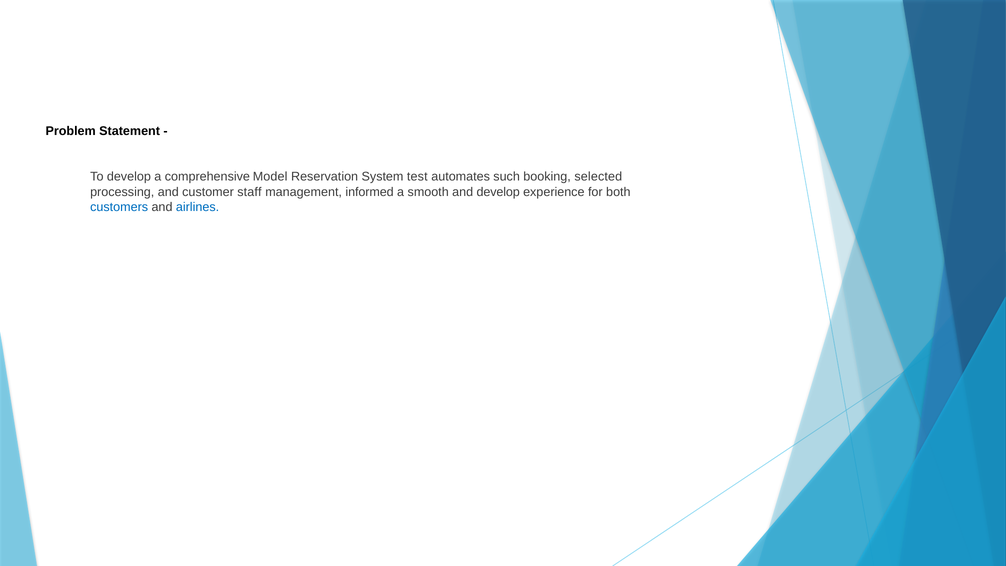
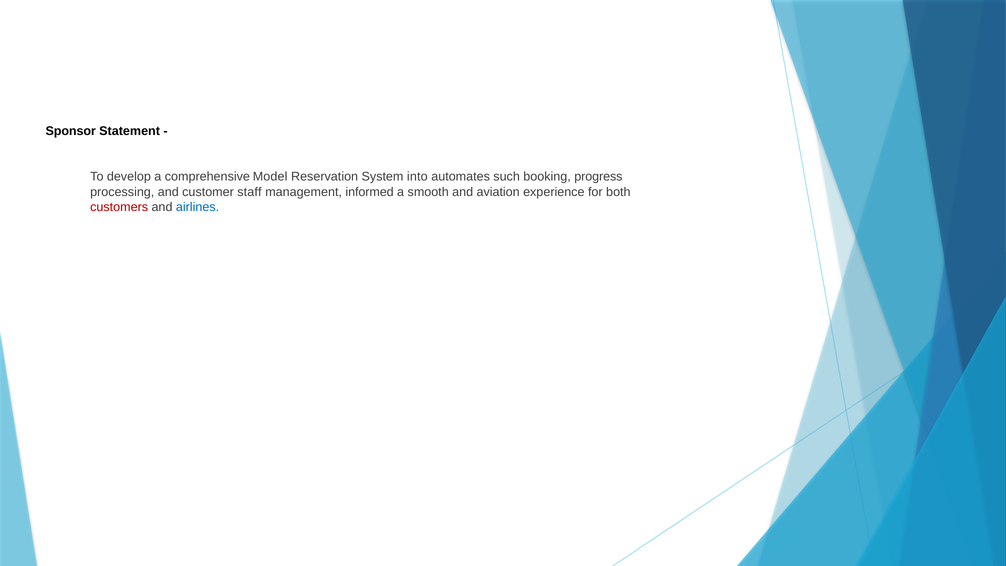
Problem: Problem -> Sponsor (71, 131)
test: test -> into (417, 177)
selected: selected -> progress (598, 177)
and develop: develop -> aviation (498, 192)
customers colour: blue -> red (119, 207)
